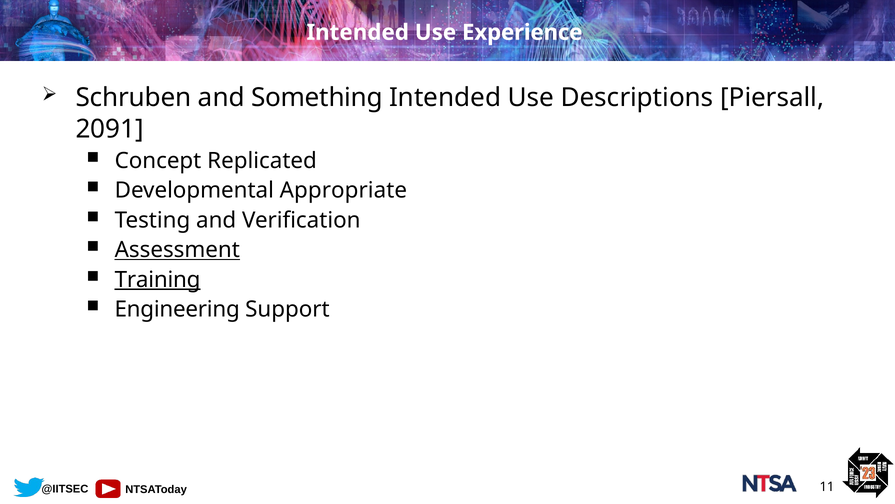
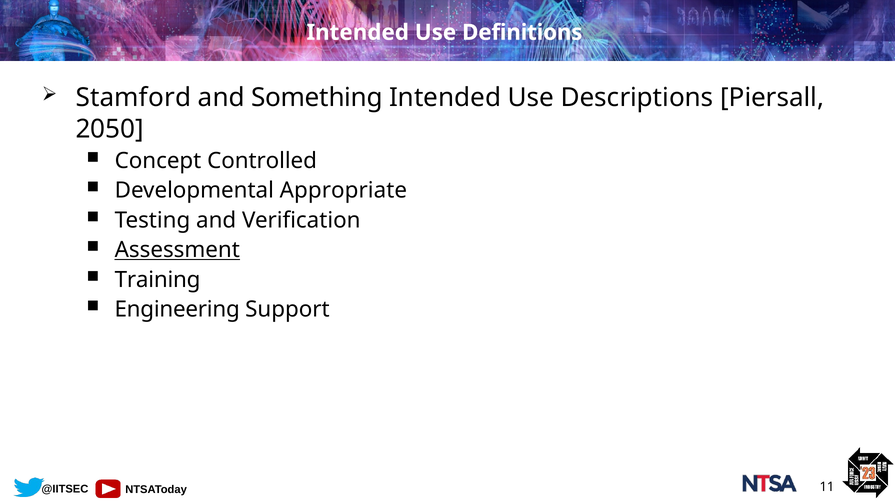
Experience: Experience -> Definitions (522, 32)
Schruben: Schruben -> Stamford (133, 98)
2091: 2091 -> 2050 (110, 129)
Replicated: Replicated -> Controlled (262, 161)
Training underline: present -> none (158, 279)
